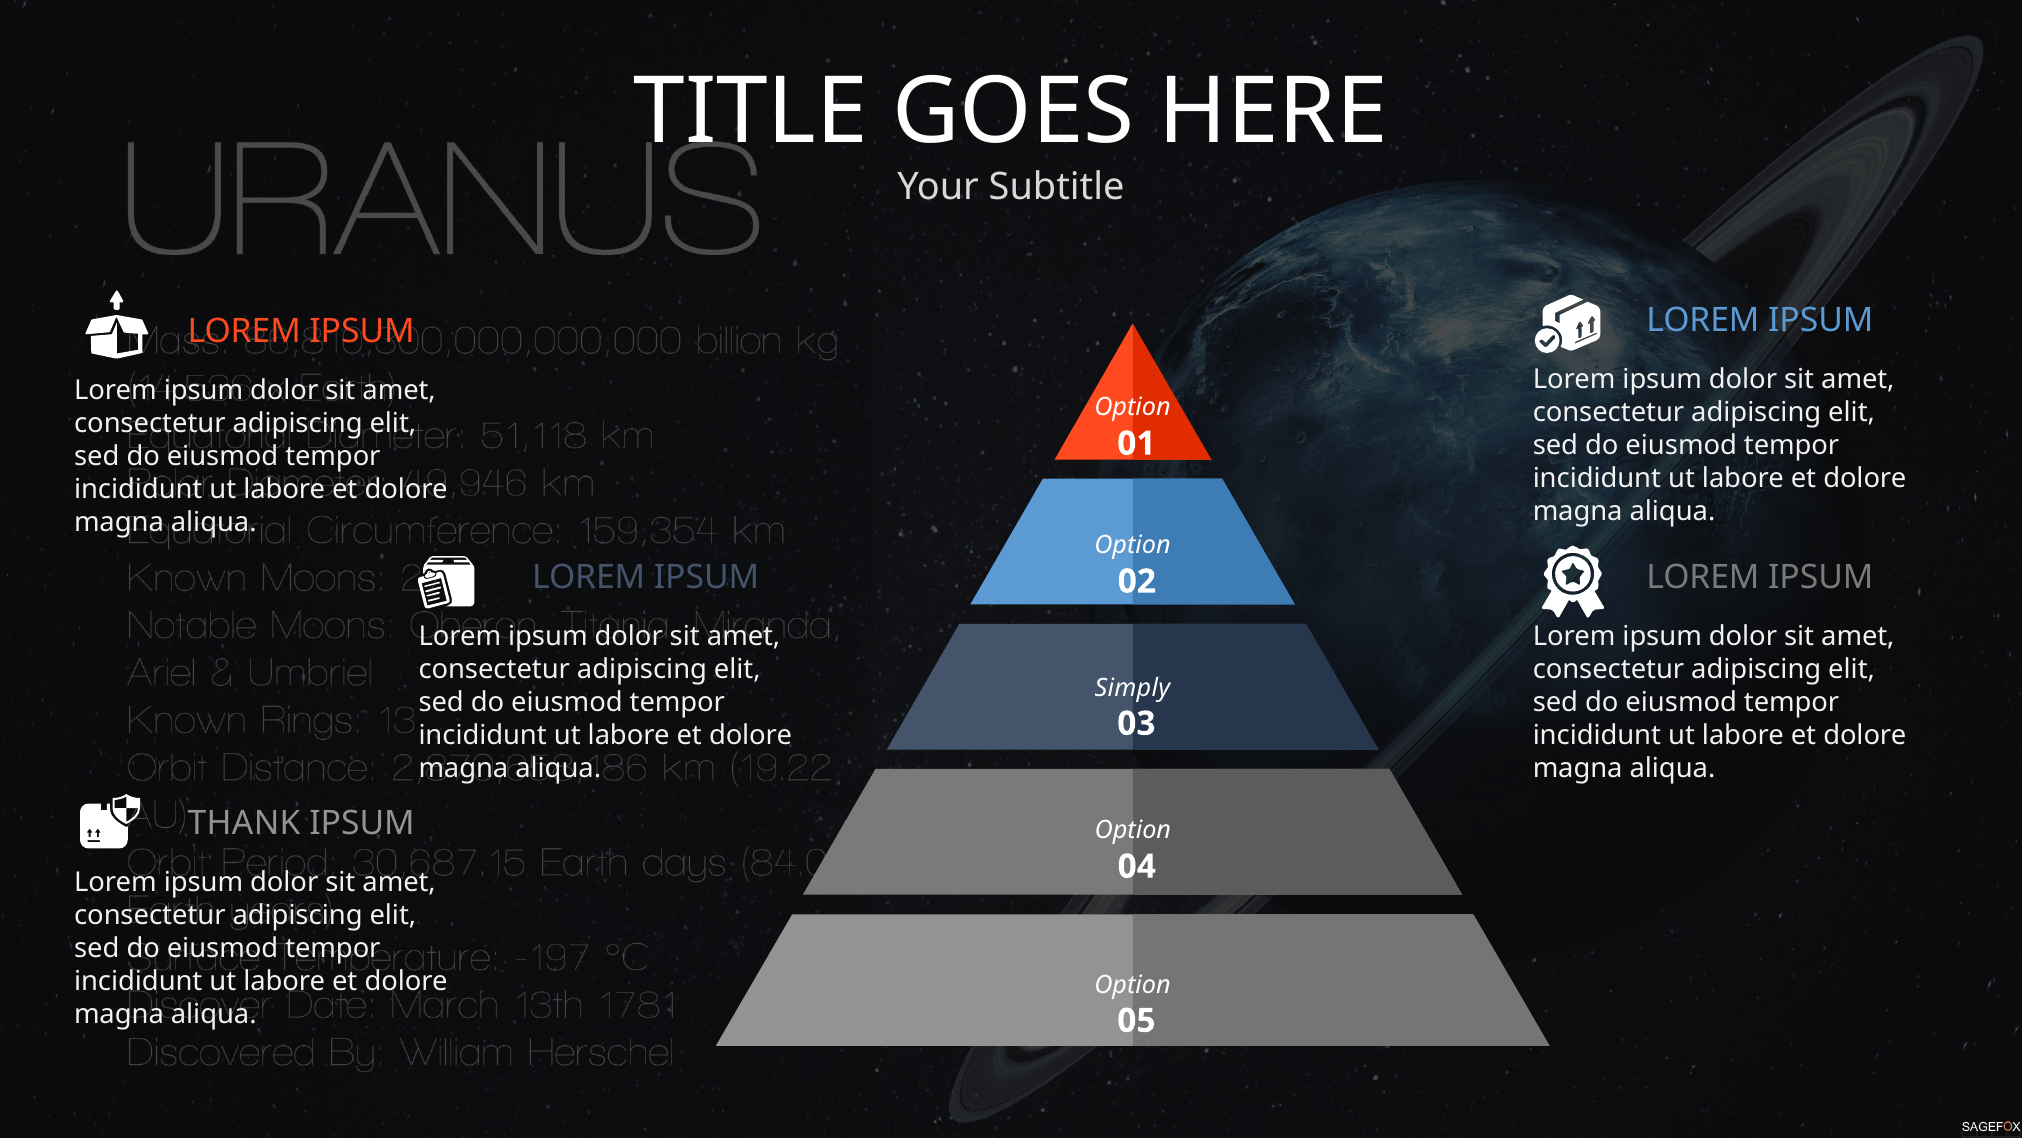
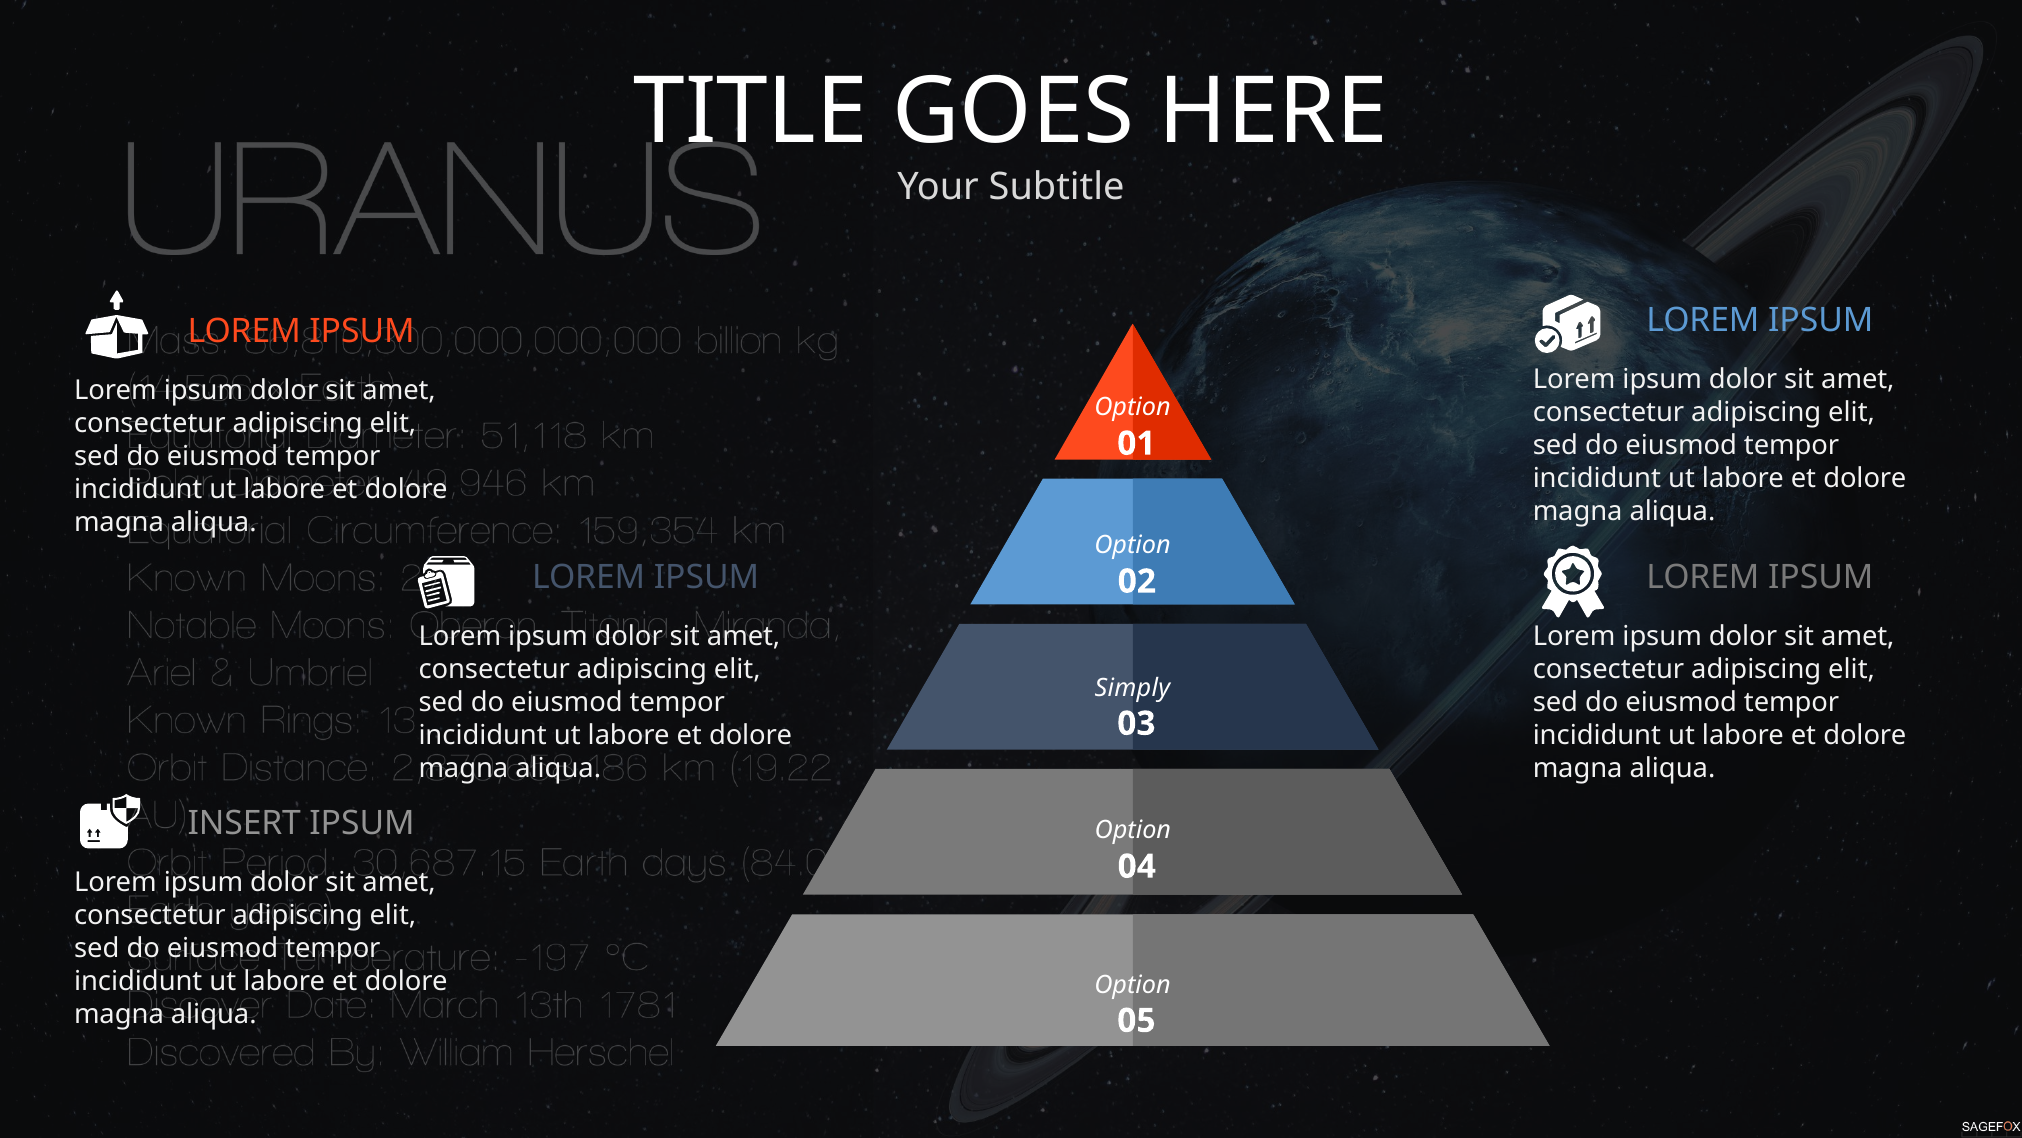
THANK: THANK -> INSERT (244, 823)
